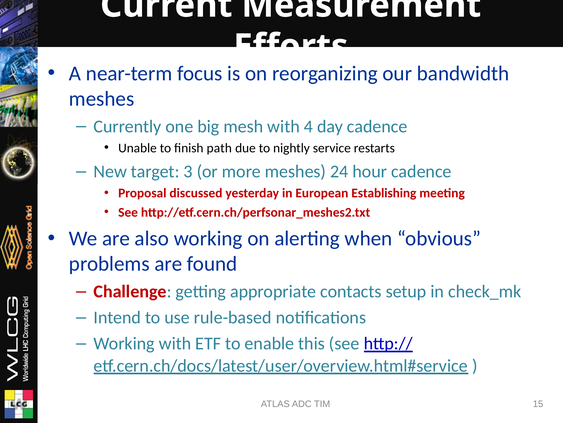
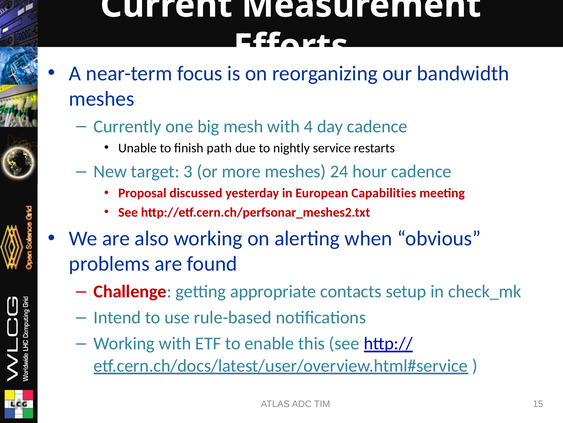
Establishing: Establishing -> Capabilities (384, 193)
